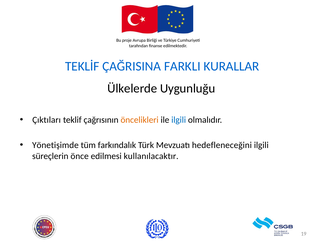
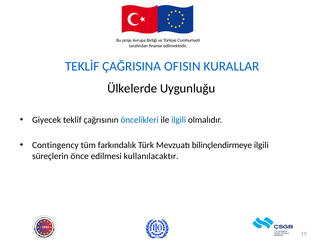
FARKLI: FARKLI -> OFISIN (182, 66)
Çıktıları: Çıktıları -> Giyecek (47, 120)
öncelikleri colour: orange -> blue (140, 120)
Yönetişimde: Yönetişimde -> Contingency (55, 145)
hedefleneceğini: hedefleneceğini -> bilinçlendirmeye (222, 145)
